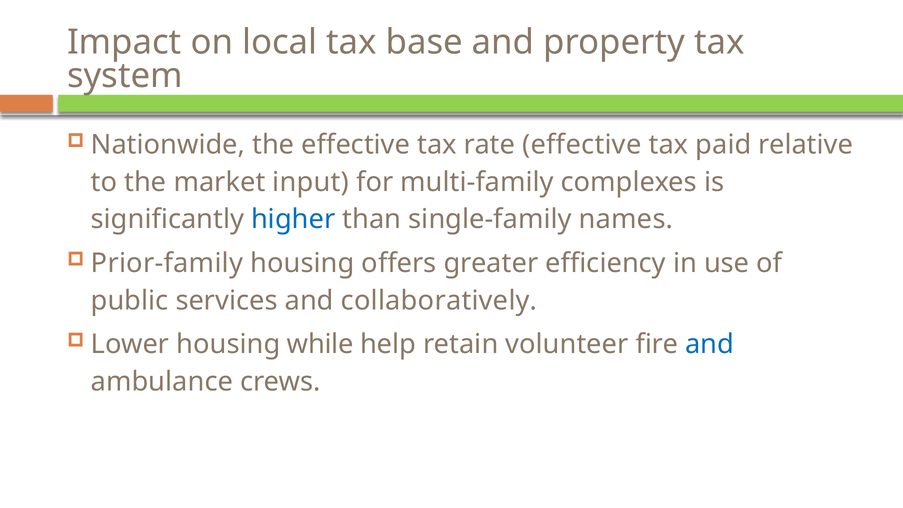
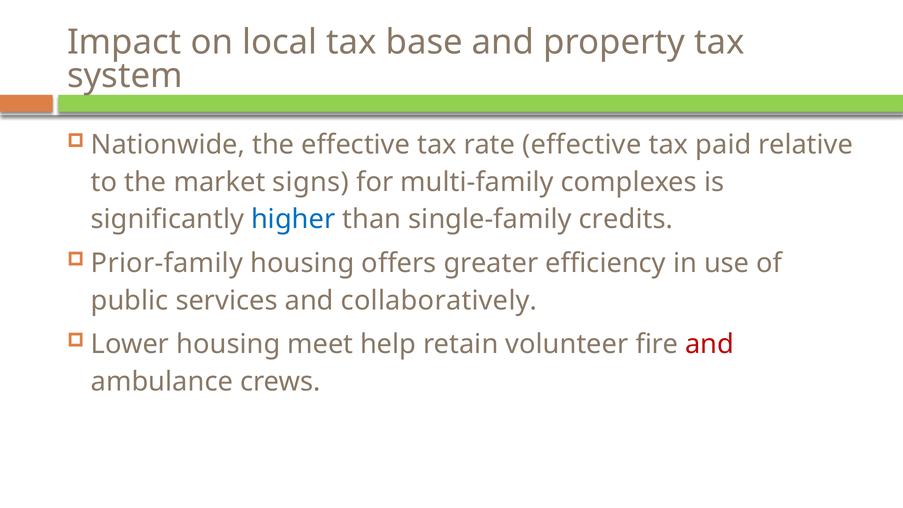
input: input -> signs (311, 182)
names: names -> credits (626, 219)
while: while -> meet (320, 344)
and colour: blue -> red (710, 344)
